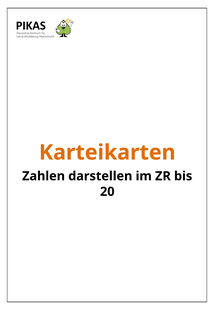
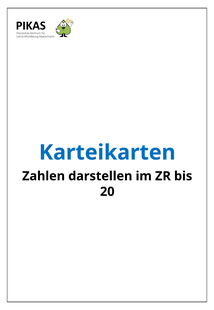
Karteikarten colour: orange -> blue (107, 152)
